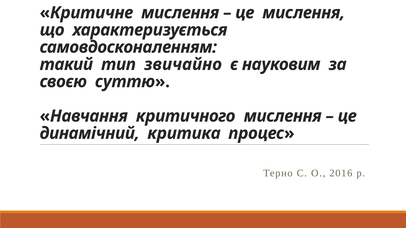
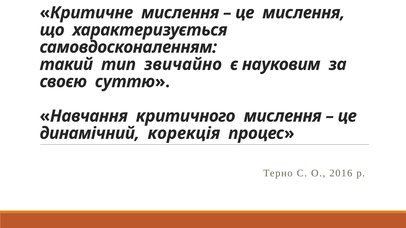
критика: критика -> корекція (184, 133)
